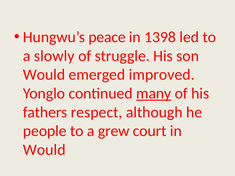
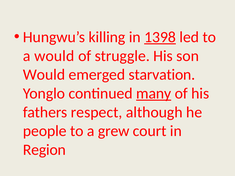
peace: peace -> killing (107, 37)
1398 underline: none -> present (160, 37)
a slowly: slowly -> would (54, 56)
improved: improved -> starvation (162, 75)
Would: Would -> Region (44, 150)
